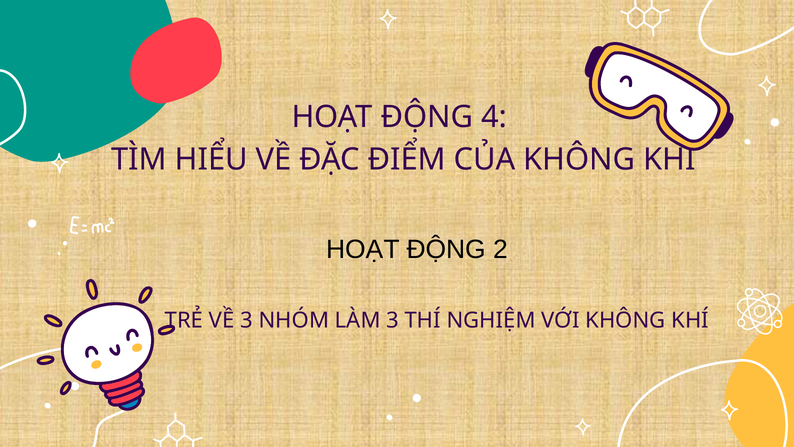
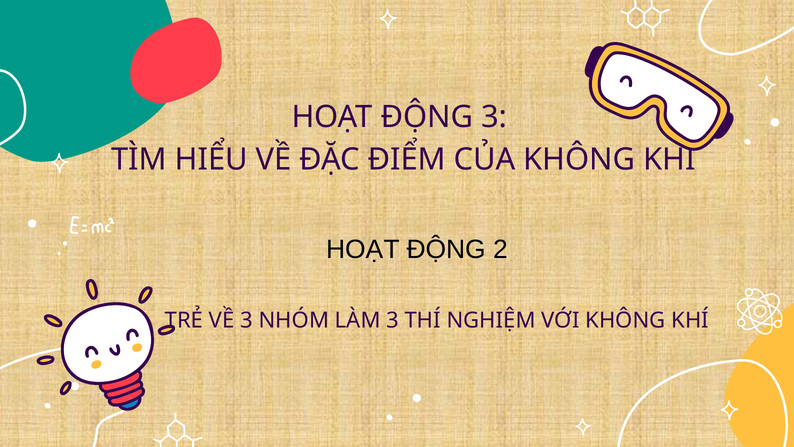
ĐỘNG 4: 4 -> 3 (494, 117)
